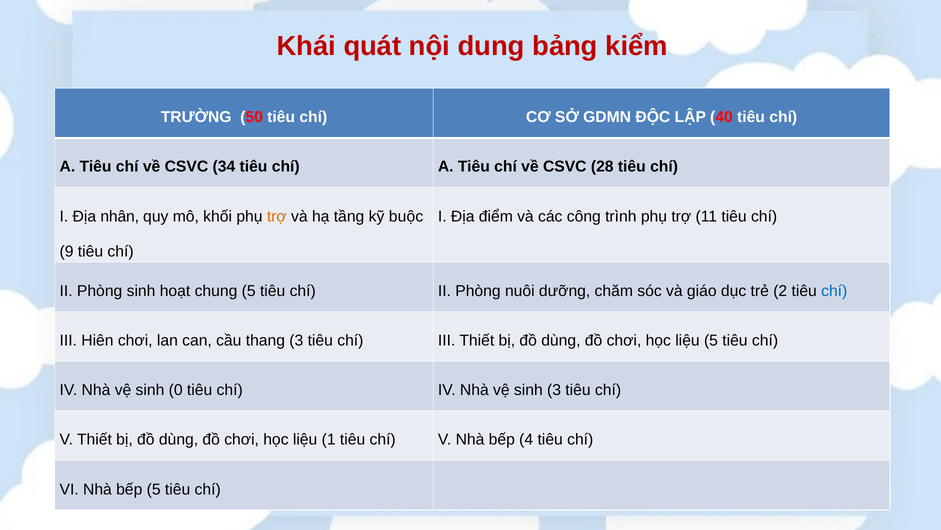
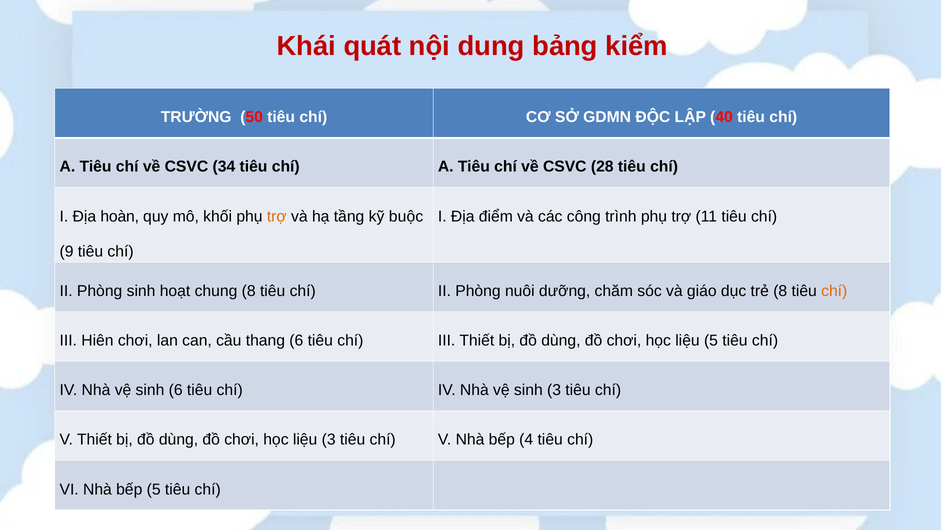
nhân: nhân -> hoàn (120, 216)
chung 5: 5 -> 8 (249, 291)
trẻ 2: 2 -> 8 (780, 291)
chí colour: blue -> orange (834, 291)
thang 3: 3 -> 6 (296, 340)
sinh 0: 0 -> 6 (176, 390)
liệu 1: 1 -> 3 (329, 439)
